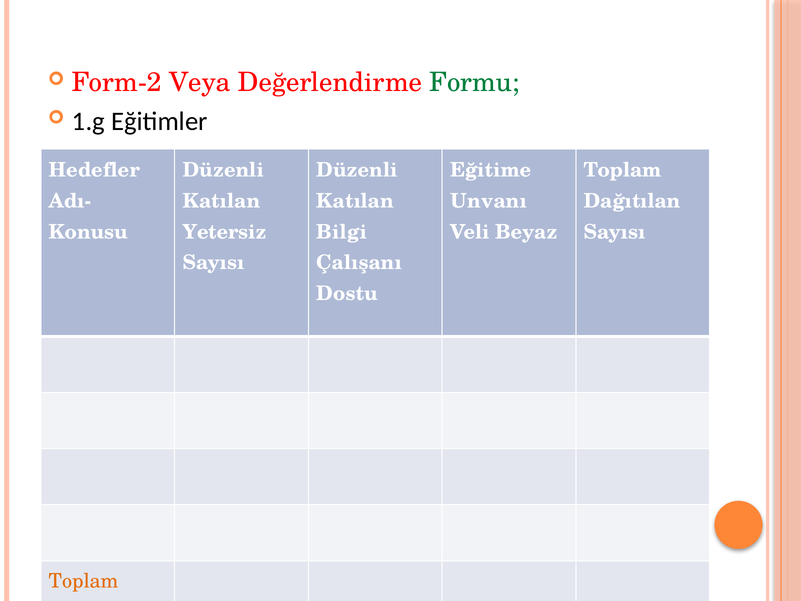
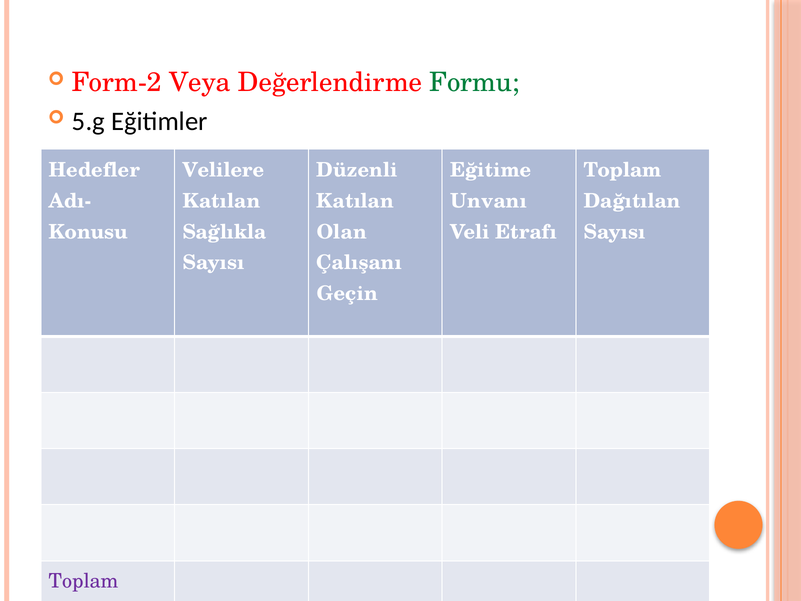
1.g: 1.g -> 5.g (88, 121)
Düzenli: Düzenli -> Velilere (223, 170)
Yetersiz: Yetersiz -> Sağlıkla (225, 232)
Bilgi: Bilgi -> Olan (342, 232)
Beyaz: Beyaz -> Etrafı (526, 232)
Dostu: Dostu -> Geçin (347, 294)
Toplam colour: orange -> purple (84, 581)
